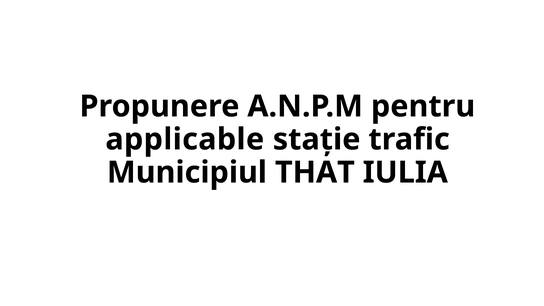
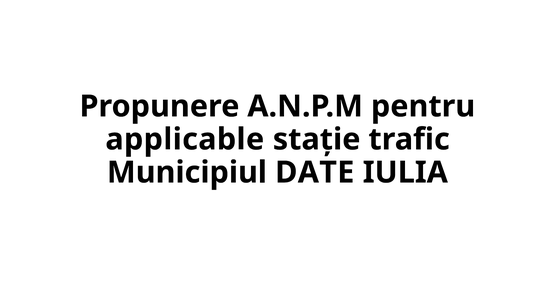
THAT: THAT -> DATE (315, 172)
